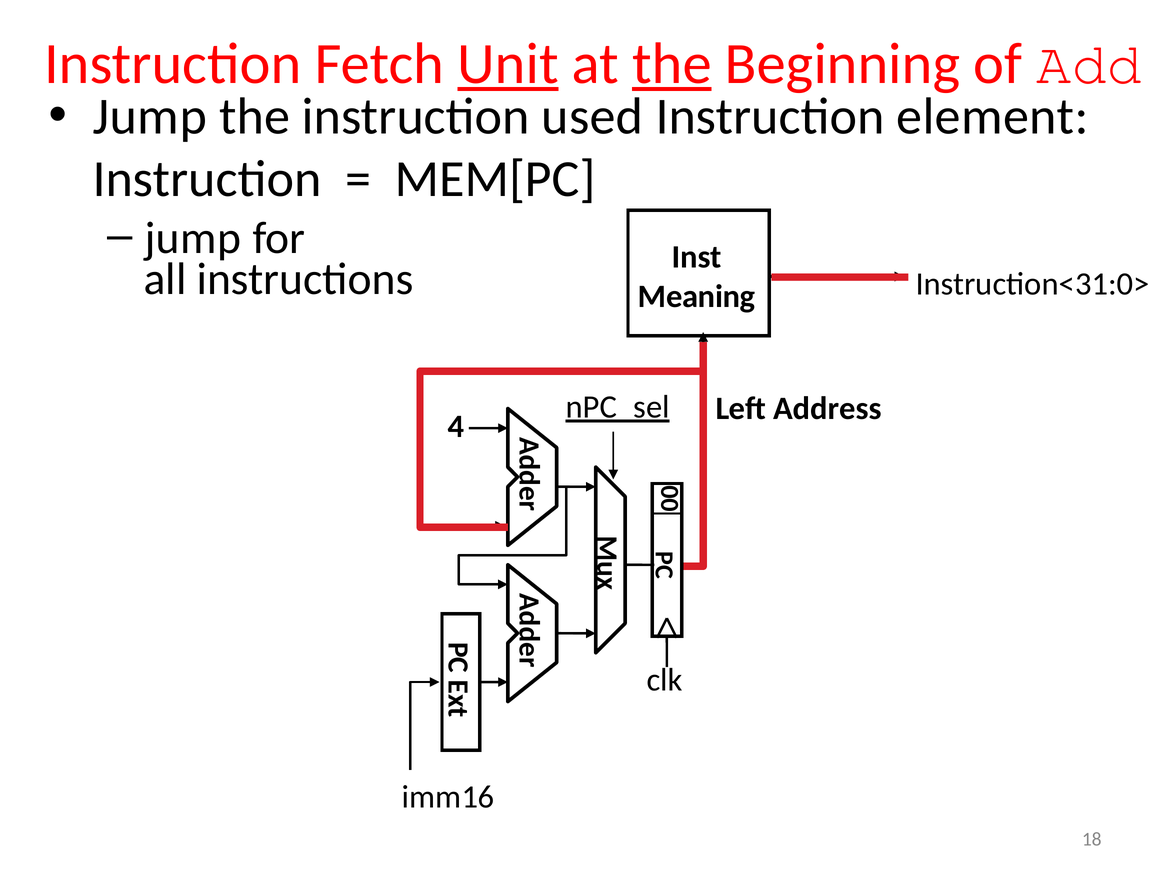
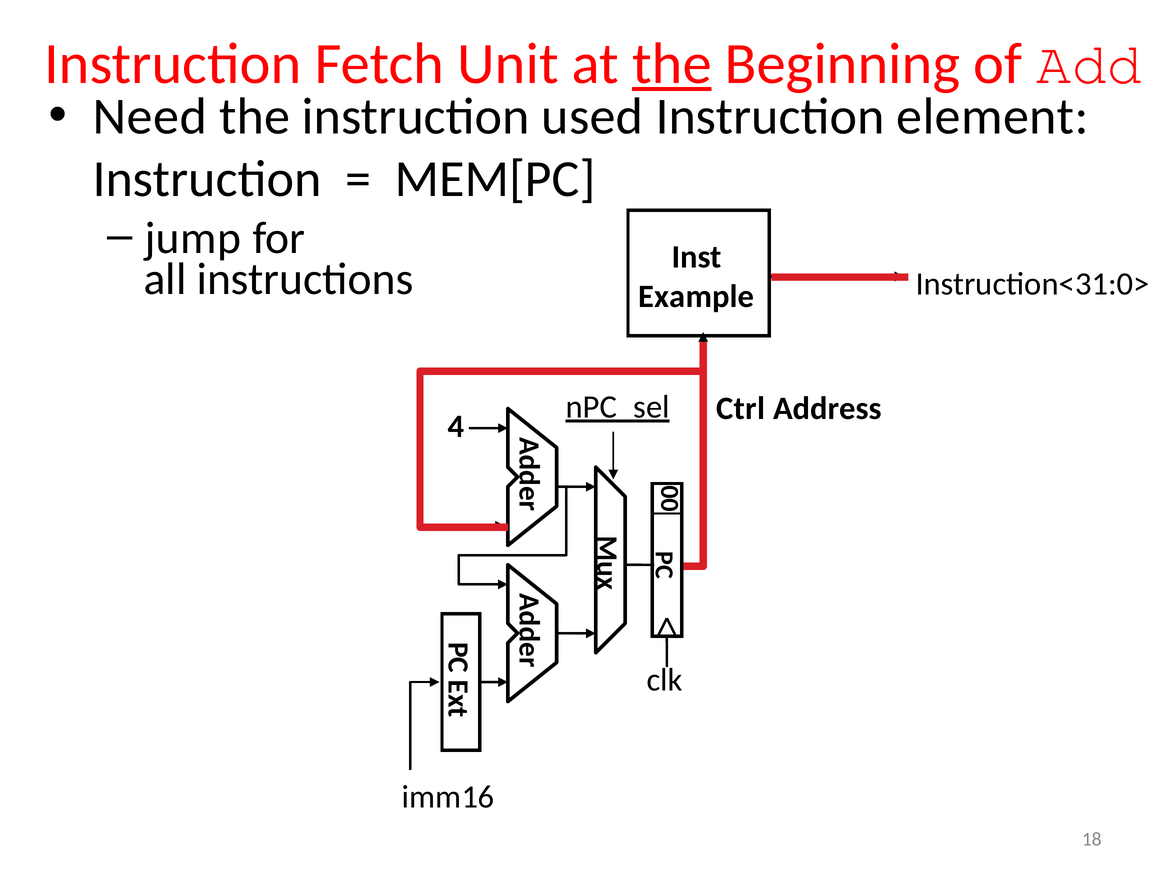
Unit underline: present -> none (508, 64)
Jump: Jump -> Need (150, 117)
Meaning: Meaning -> Example (696, 296)
Left: Left -> Ctrl (741, 408)
